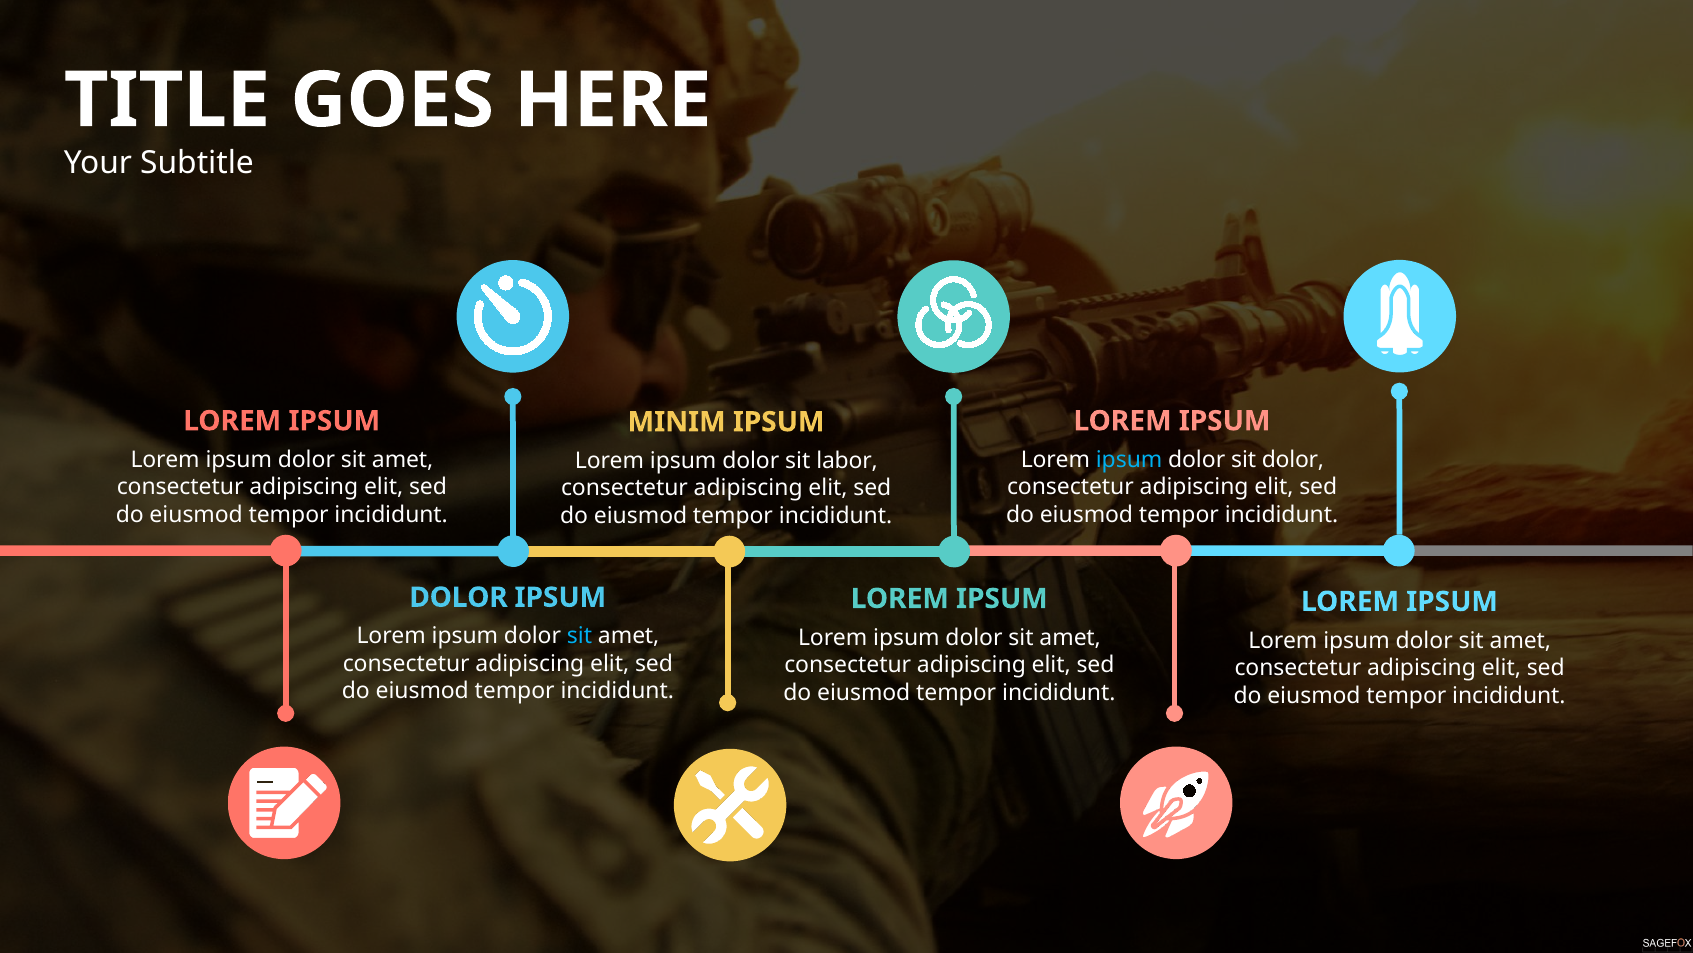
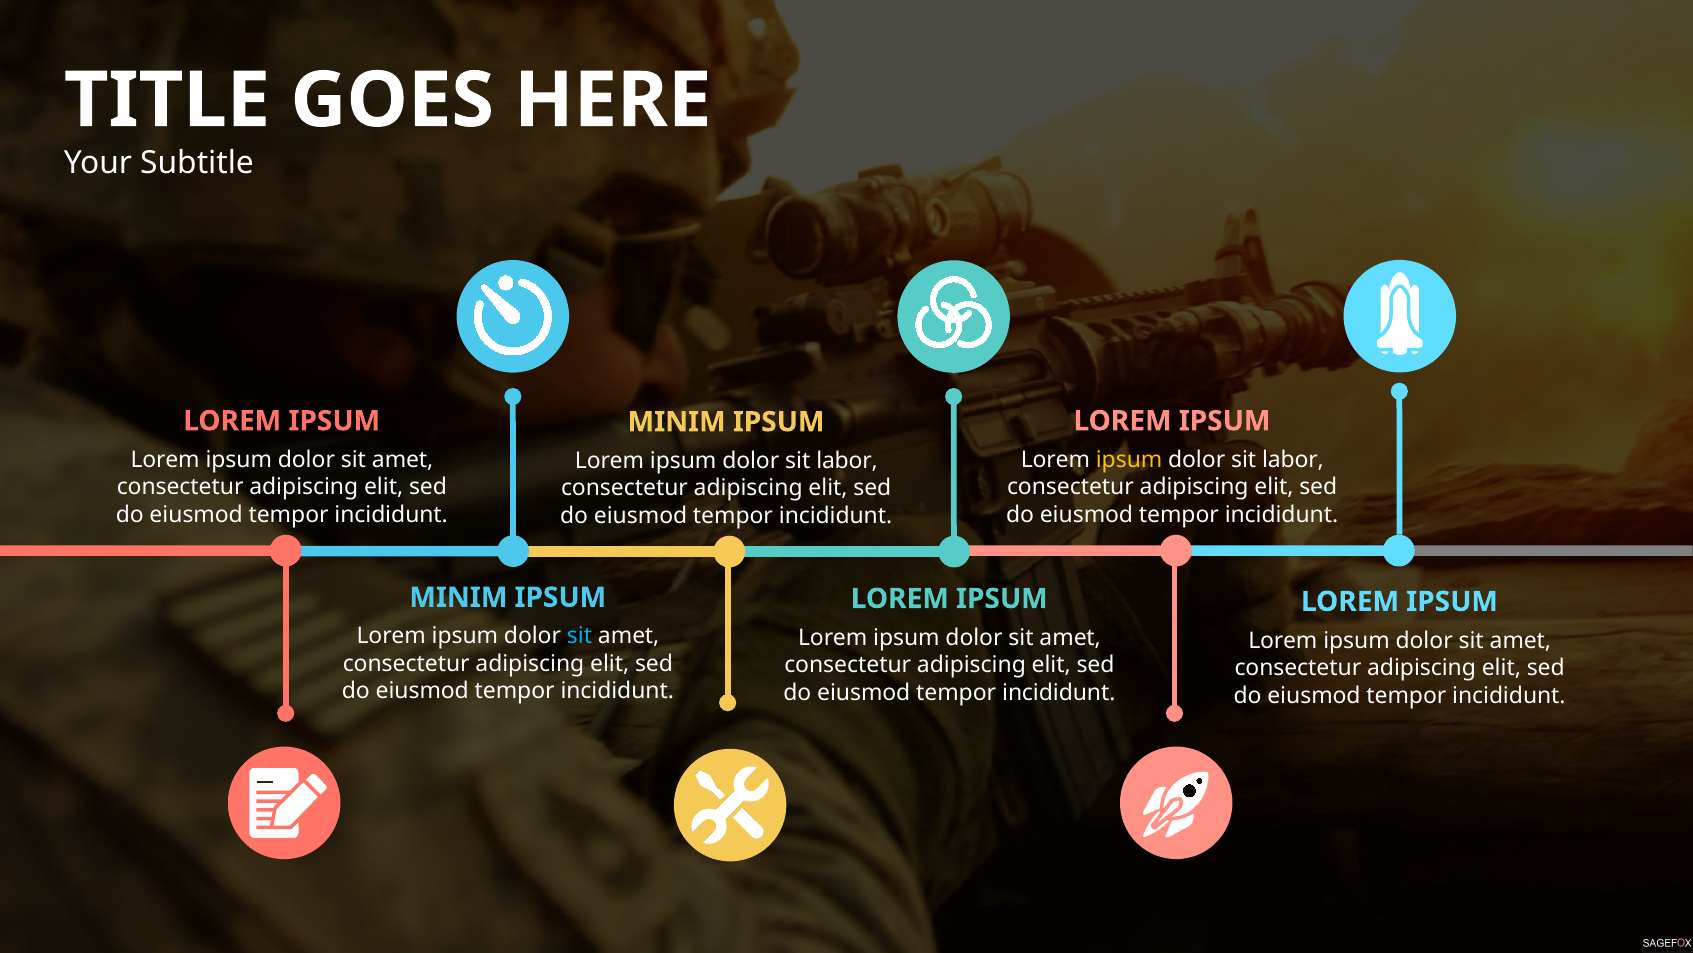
ipsum colour: light blue -> yellow (1129, 459)
dolor: dolor -> labor (1293, 459)
DOLOR: DOLOR -> MINIM (458, 597)
